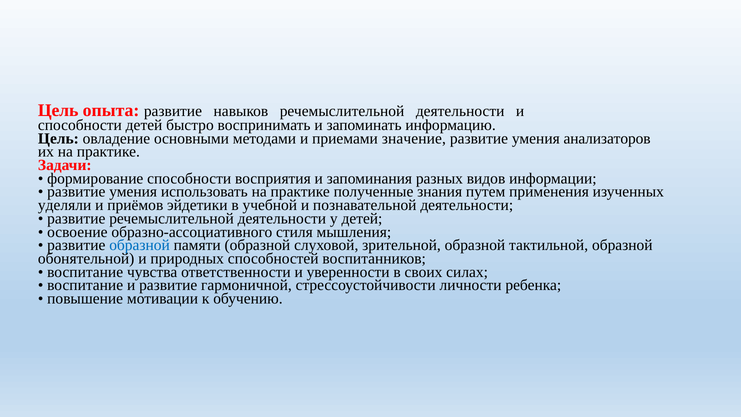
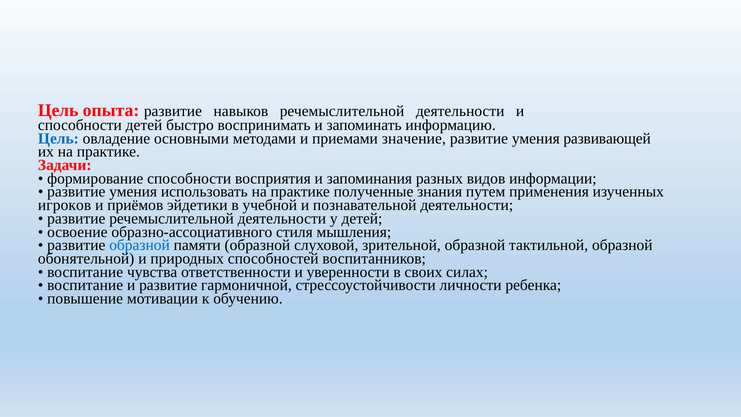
Цель colour: black -> blue (58, 138)
анализаторов: анализаторов -> развивающей (607, 138)
уделяли: уделяли -> игроков (65, 205)
